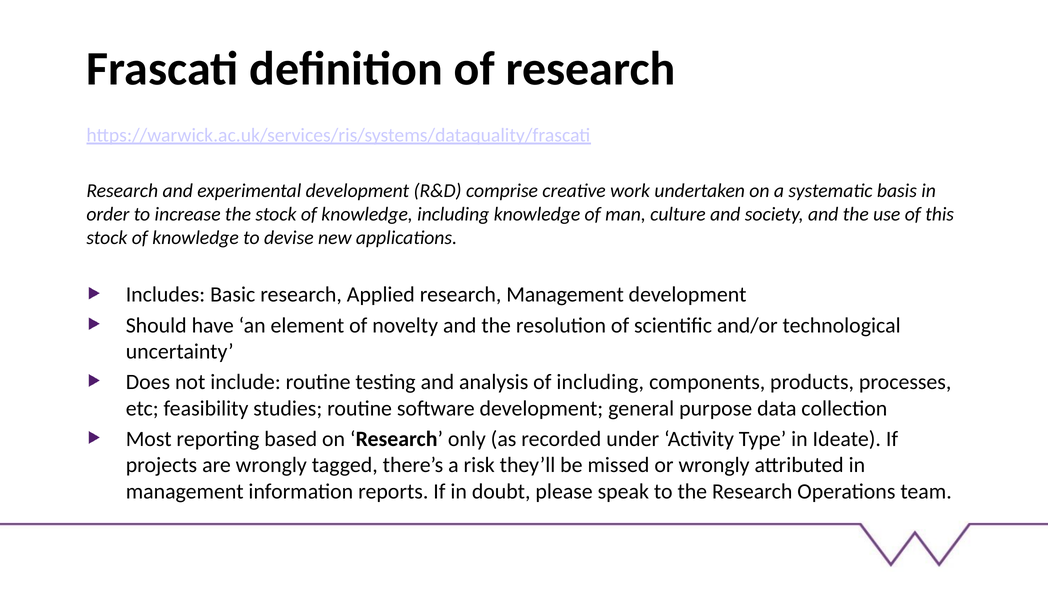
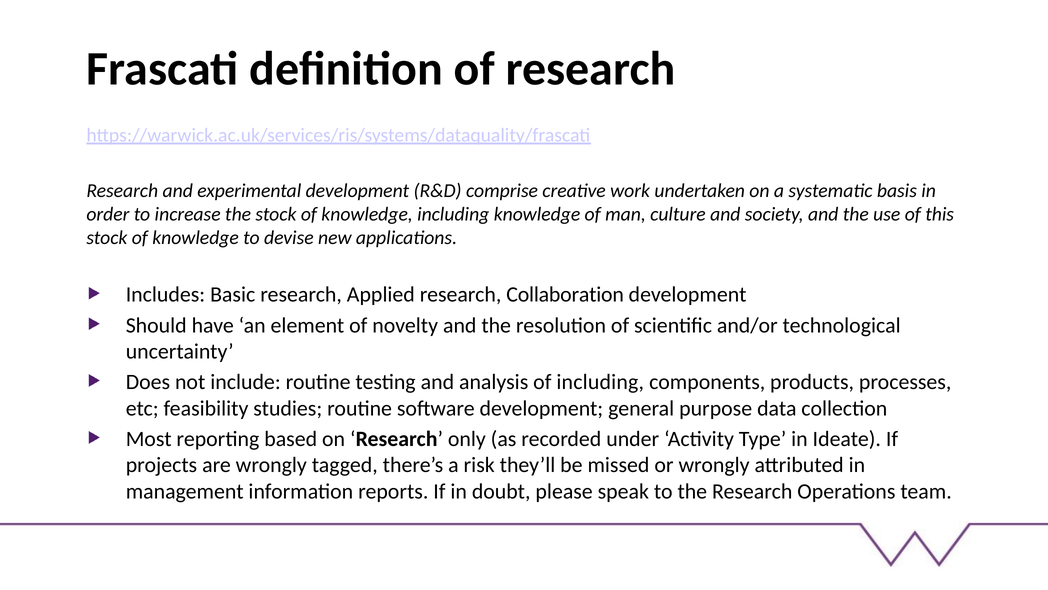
research Management: Management -> Collaboration (565, 295)
